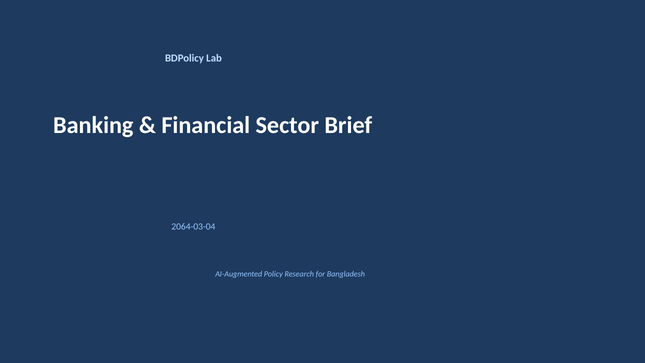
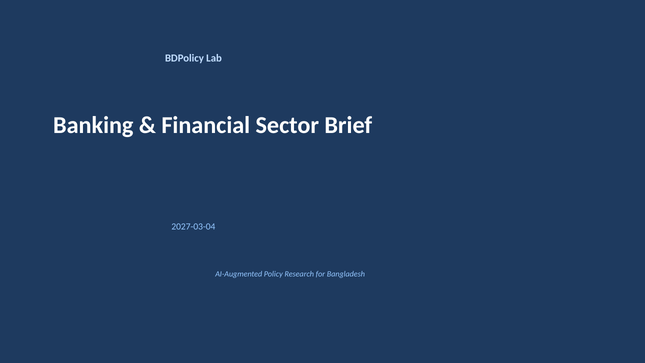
2064-03-04: 2064-03-04 -> 2027-03-04 (193, 226)
